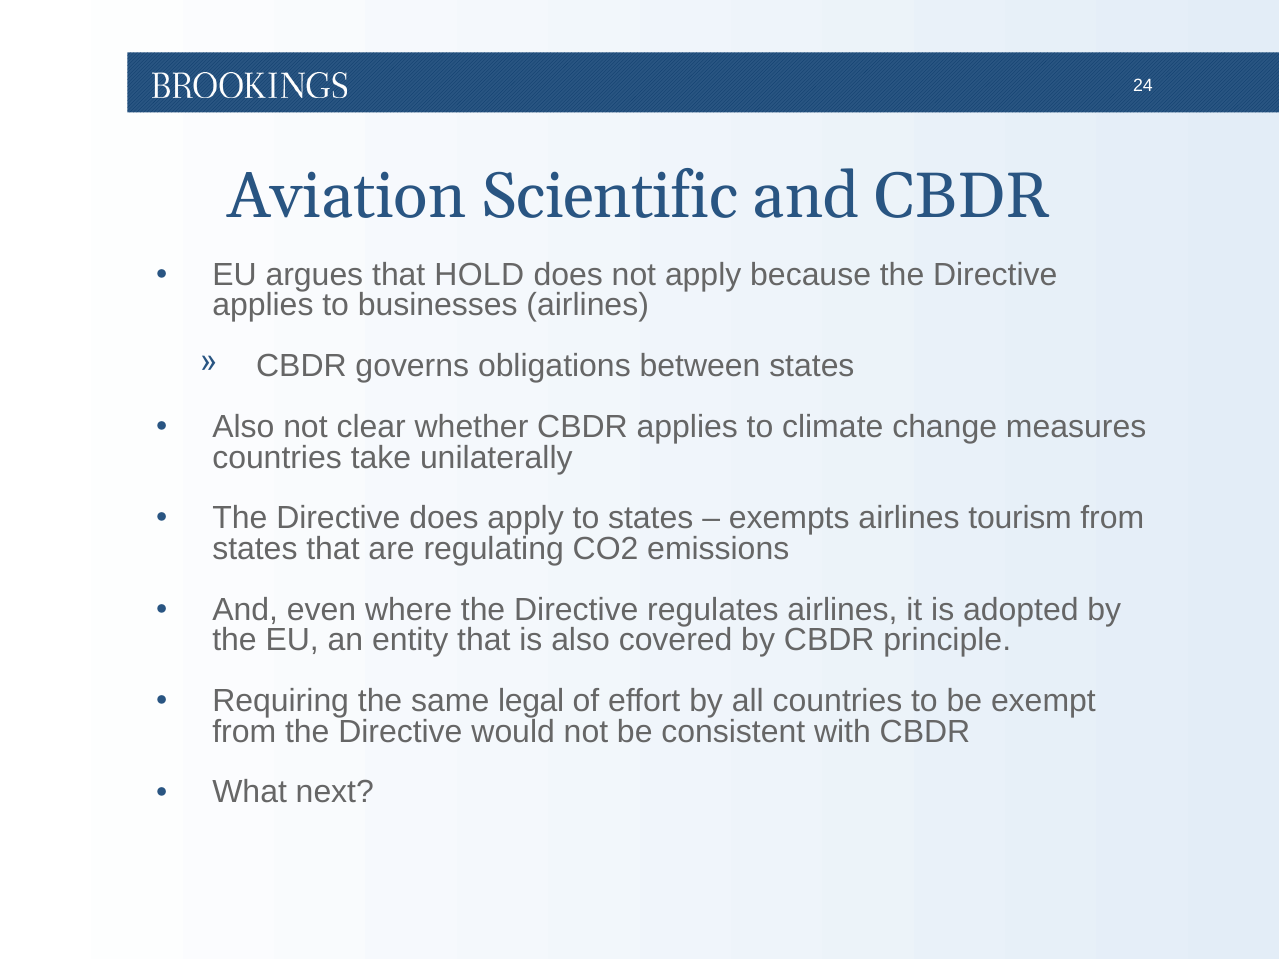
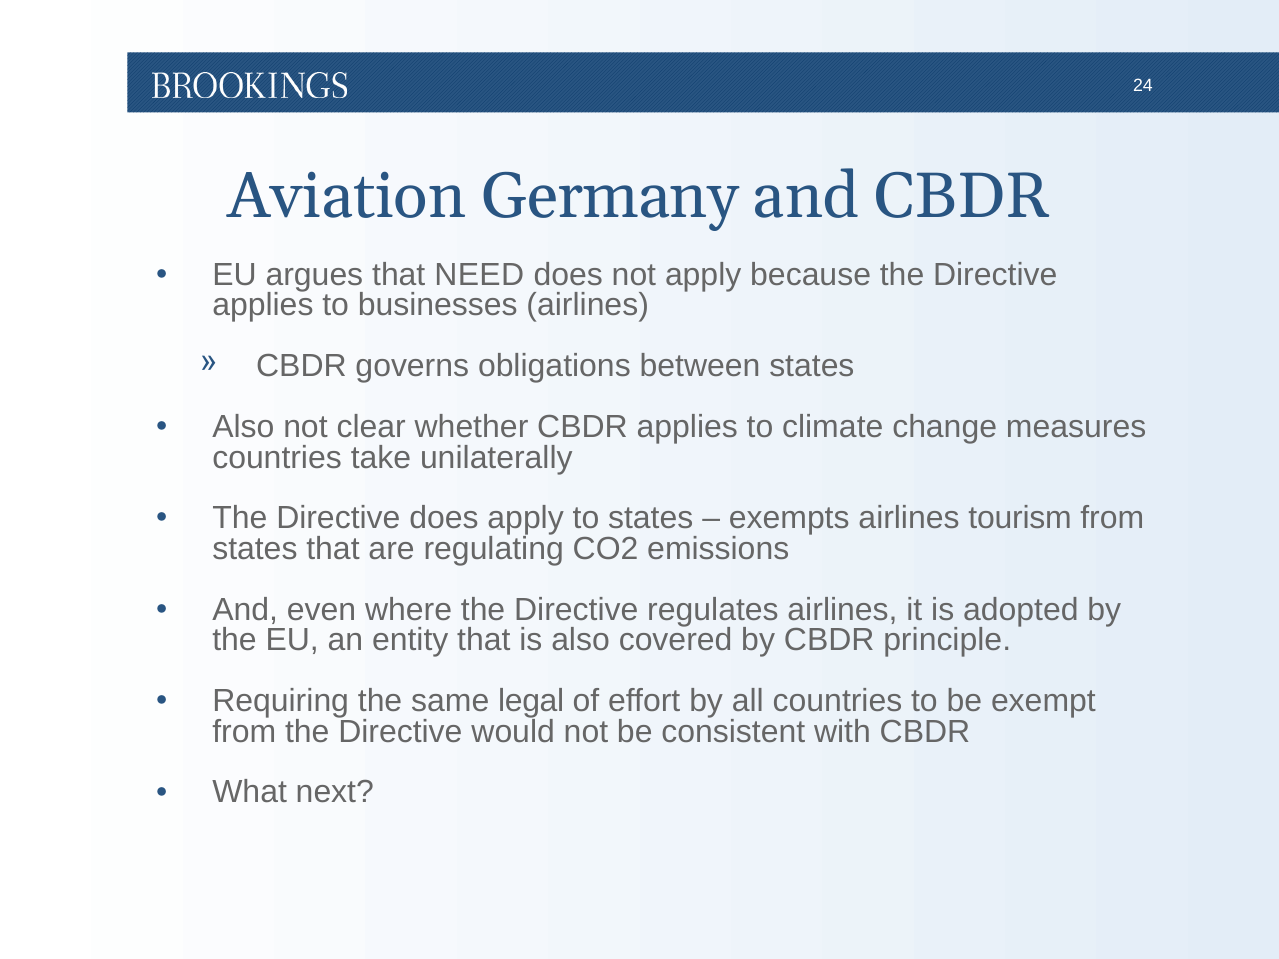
Scientific: Scientific -> Germany (610, 197)
HOLD: HOLD -> NEED (479, 275)
